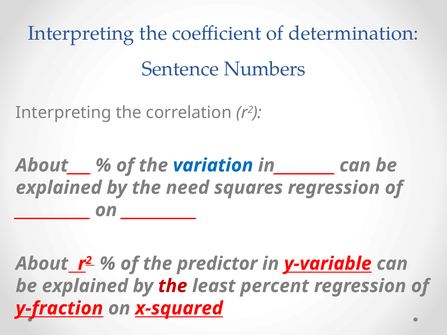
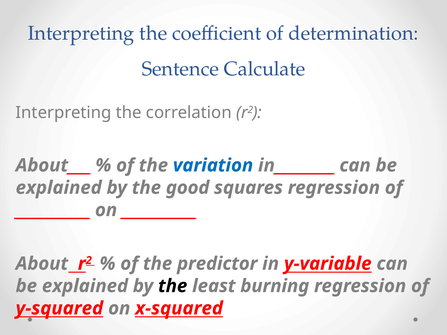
Numbers: Numbers -> Calculate (265, 69)
need: need -> good (188, 188)
the colour: red -> black (173, 286)
percent: percent -> burning (275, 286)
y-fraction: y-fraction -> y-squared (59, 309)
